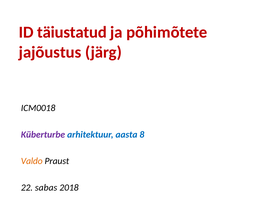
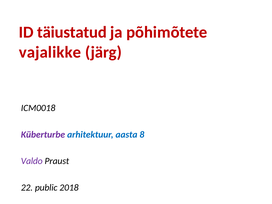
jajõustus: jajõustus -> vajalikke (50, 52)
Valdo colour: orange -> purple (32, 161)
sabas: sabas -> public (46, 188)
